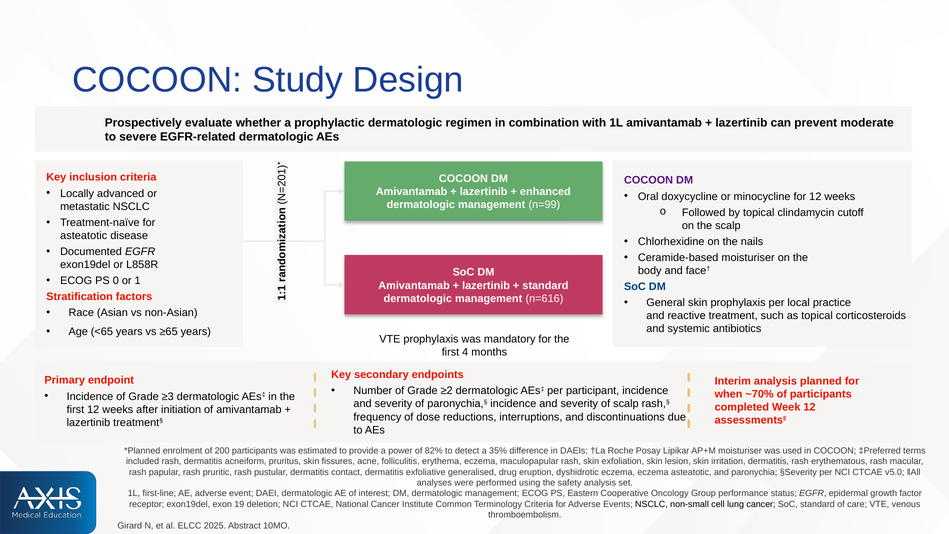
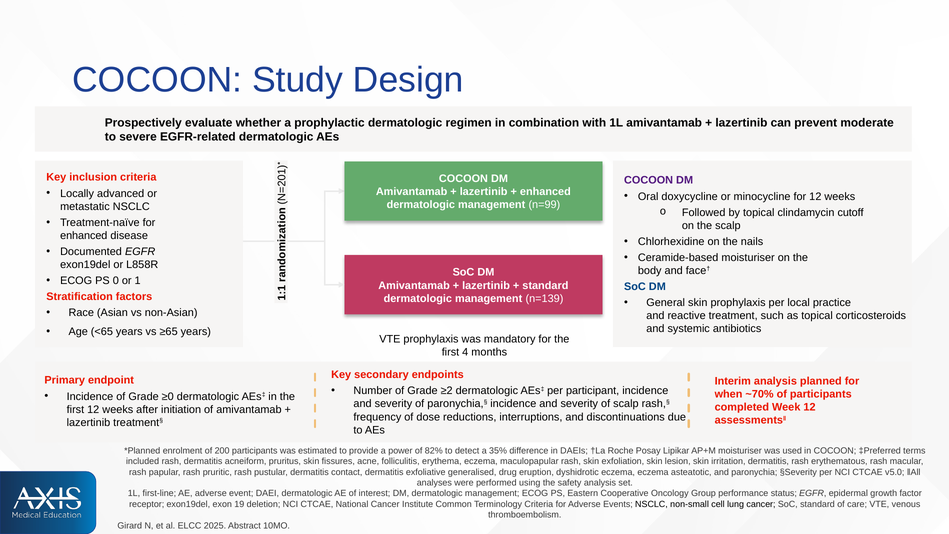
asteatotic: asteatotic -> enhanced (84, 236)
n=616: n=616 -> n=139 (544, 298)
≥3: ≥3 -> ≥0 (168, 396)
